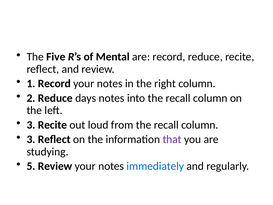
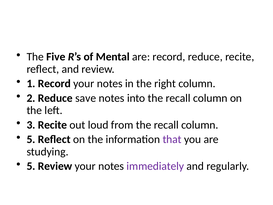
days: days -> save (86, 98)
3: 3 -> 5 (31, 139)
immediately colour: blue -> purple (155, 166)
